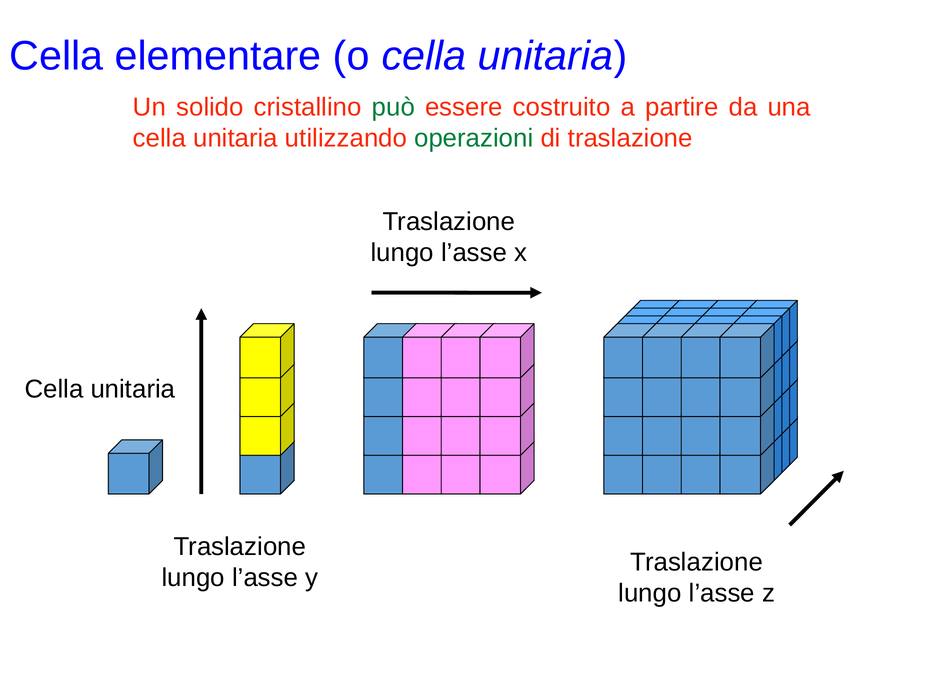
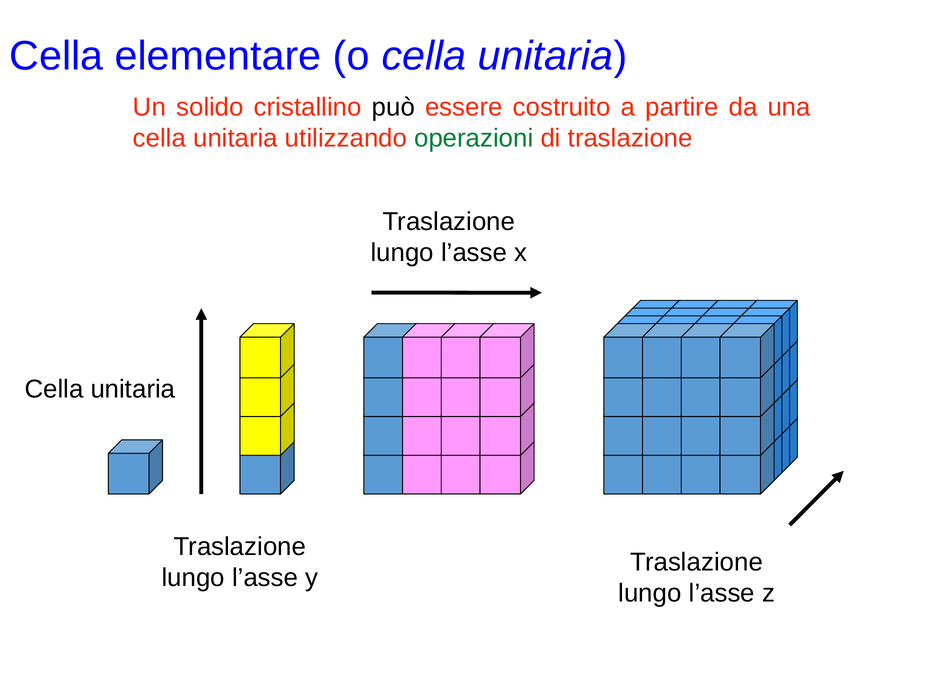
può colour: green -> black (393, 107)
